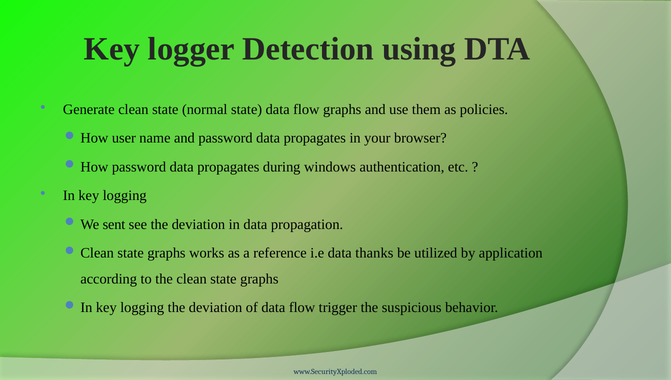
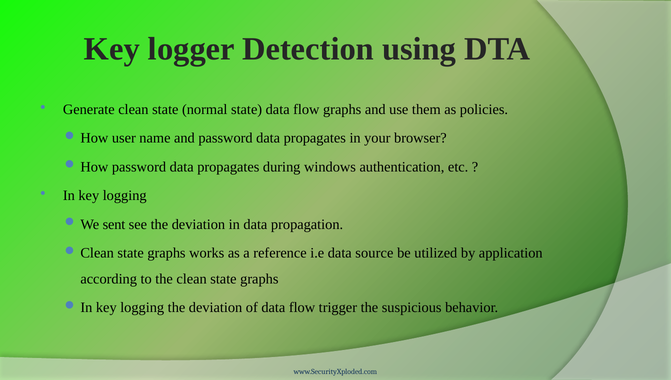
thanks: thanks -> source (374, 253)
